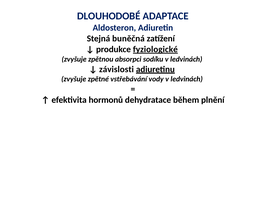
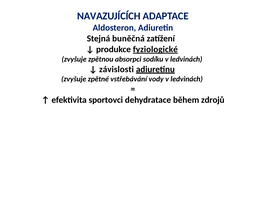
DLOUHODOBÉ: DLOUHODOBÉ -> NAVAZUJÍCÍCH (109, 16)
hormonů: hormonů -> sportovci (106, 100)
plnění: plnění -> zdrojů (213, 100)
